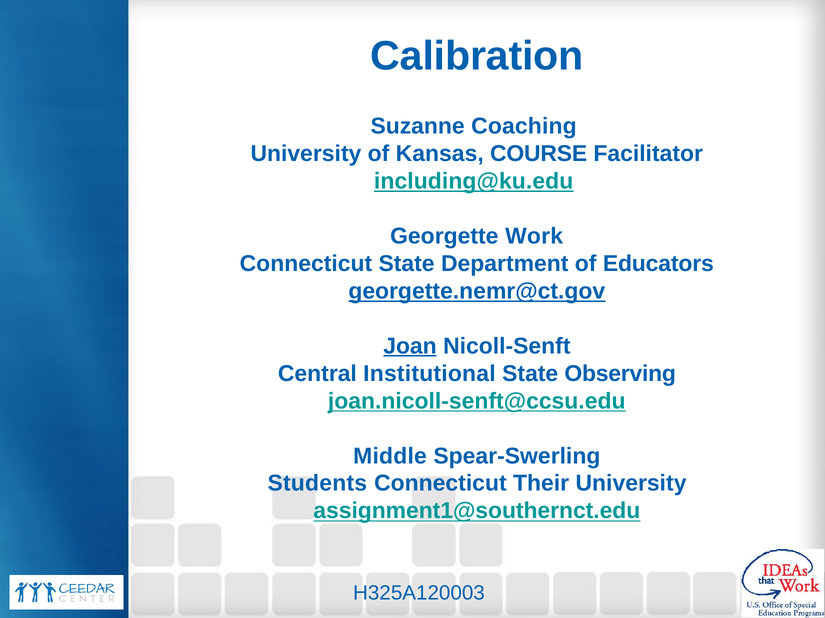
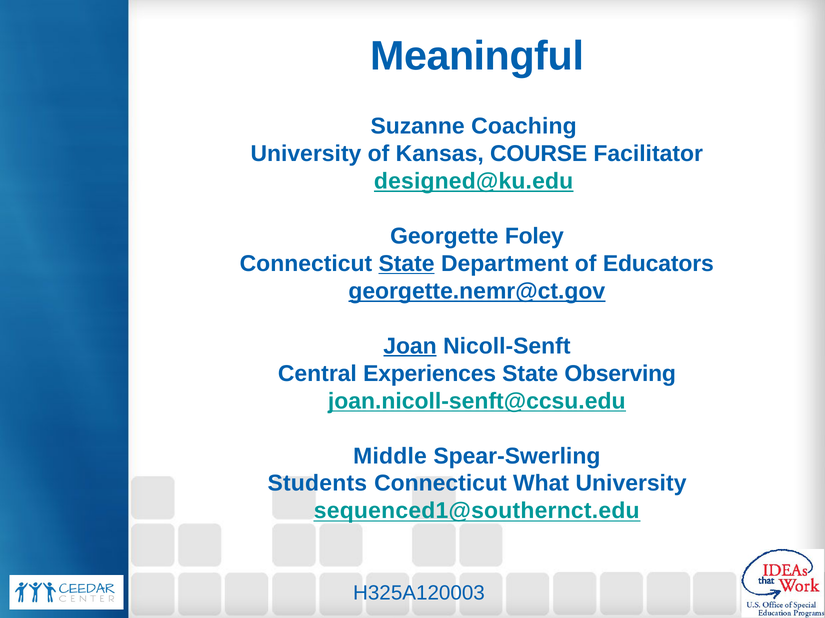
Calibration: Calibration -> Meaningful (477, 56)
including@ku.edu: including@ku.edu -> designed@ku.edu (474, 181)
Work: Work -> Foley (534, 236)
State underline: none -> present (407, 264)
Institutional: Institutional -> Experiences (430, 374)
Their: Their -> What (541, 484)
assignment1@southernct.edu: assignment1@southernct.edu -> sequenced1@southernct.edu (477, 512)
